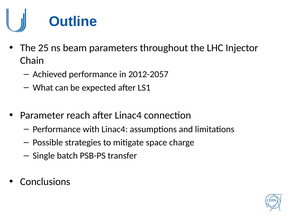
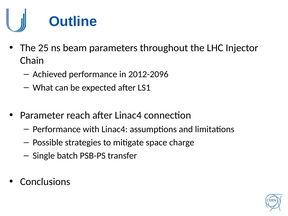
2012-2057: 2012-2057 -> 2012-2096 (148, 74)
